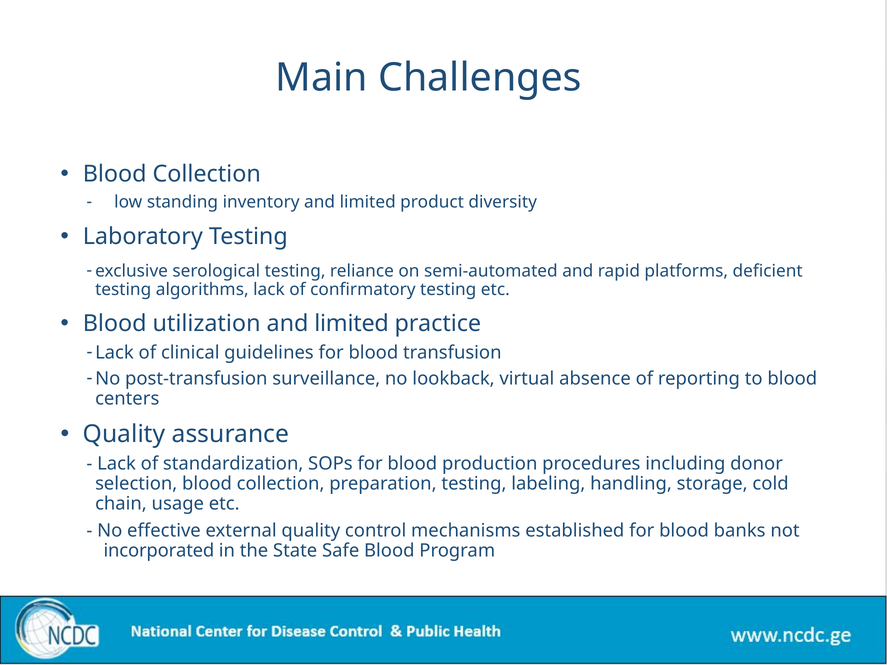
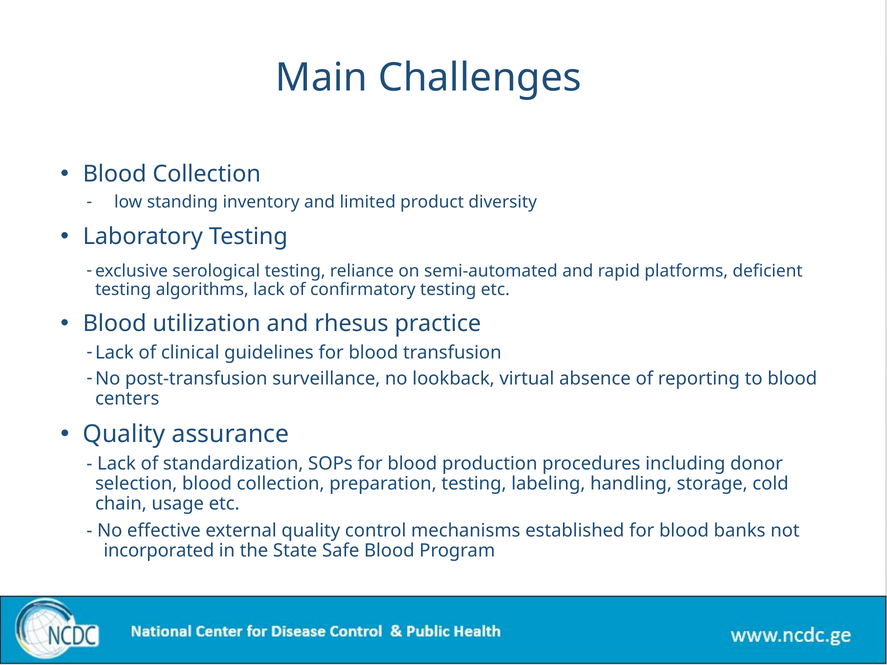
utilization and limited: limited -> rhesus (351, 324)
